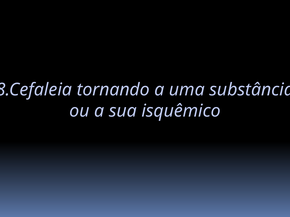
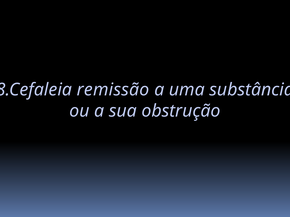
tornando: tornando -> remissão (113, 90)
isquêmico: isquêmico -> obstrução (181, 111)
